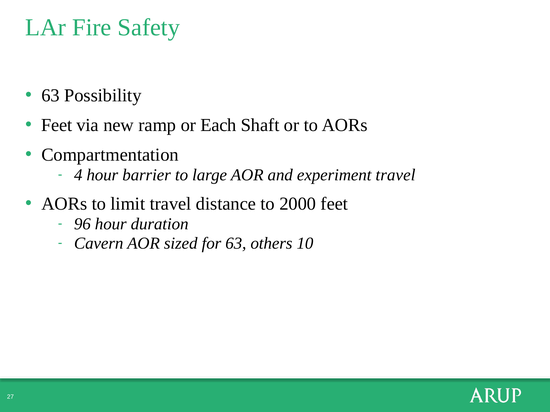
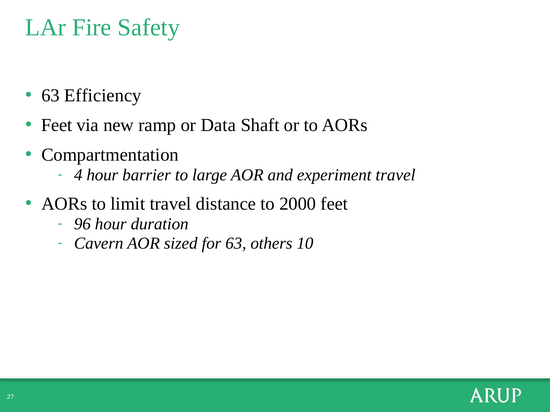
Possibility: Possibility -> Efficiency (103, 96)
Each: Each -> Data (218, 125)
